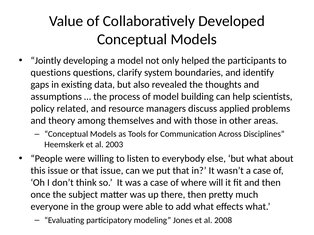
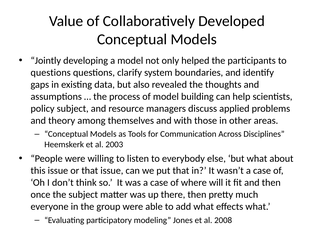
policy related: related -> subject (73, 109)
